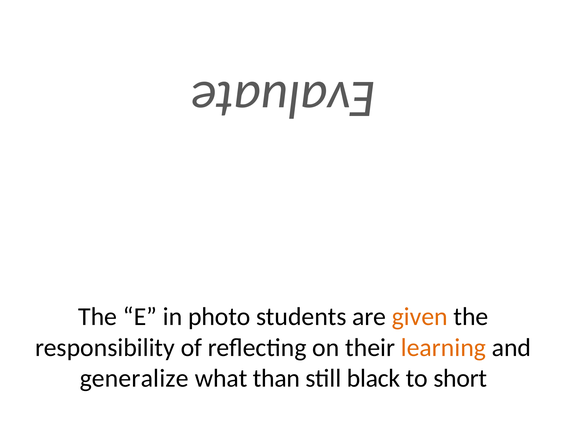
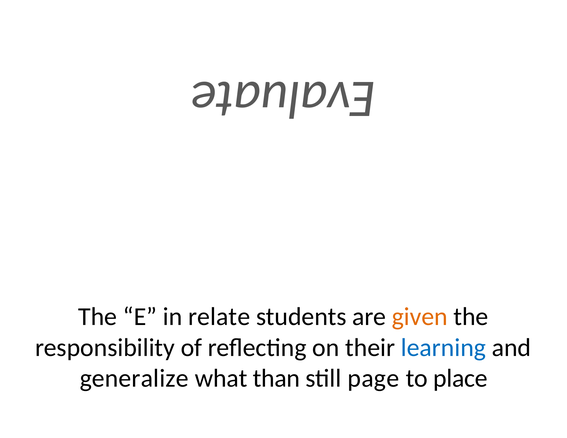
photo: photo -> relate (219, 317)
learning colour: orange -> blue (443, 348)
black: black -> page (373, 379)
short: short -> place (460, 379)
